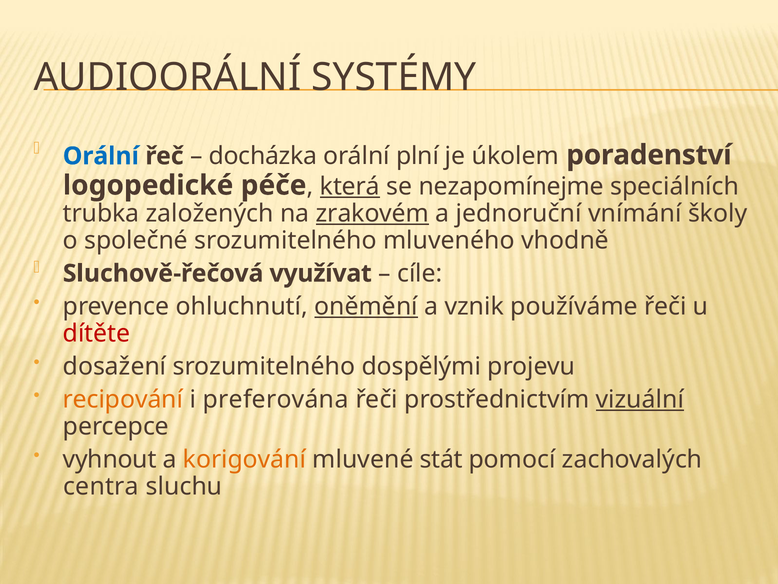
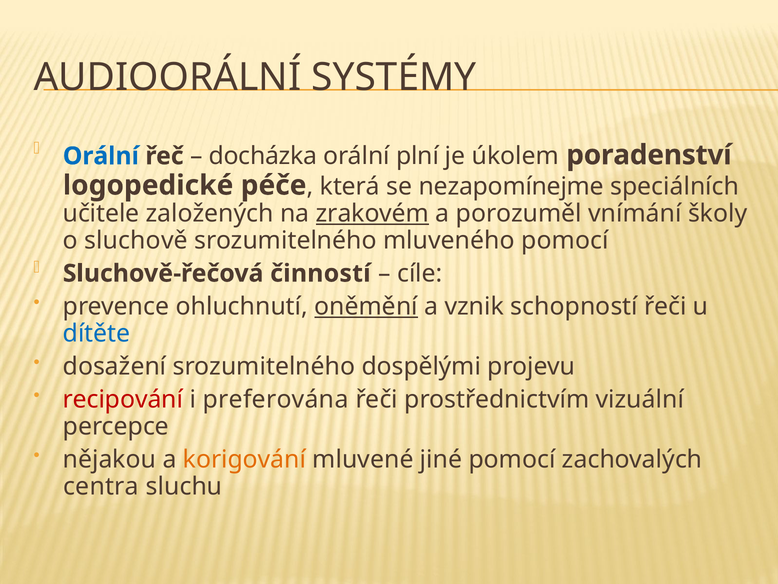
která underline: present -> none (350, 186)
trubka: trubka -> učitele (101, 213)
jednoruční: jednoruční -> porozuměl (519, 213)
společné: společné -> sluchově (136, 240)
mluveného vhodně: vhodně -> pomocí (565, 240)
využívat: využívat -> činností (320, 273)
používáme: používáme -> schopností (574, 306)
dítěte colour: red -> blue (97, 333)
recipování colour: orange -> red (123, 399)
vizuální underline: present -> none (640, 399)
vyhnout: vyhnout -> nějakou (109, 459)
stát: stát -> jiné (441, 459)
